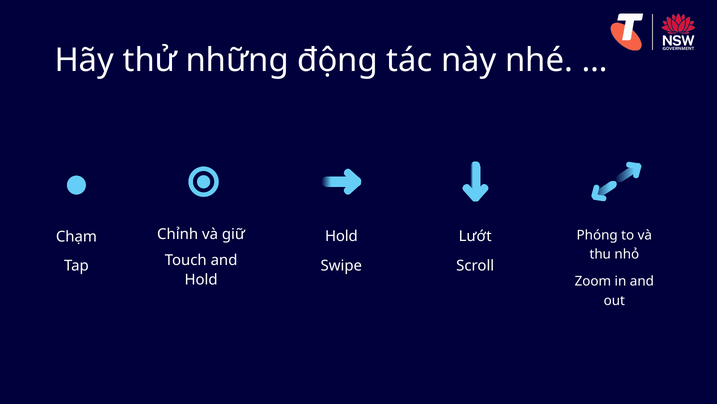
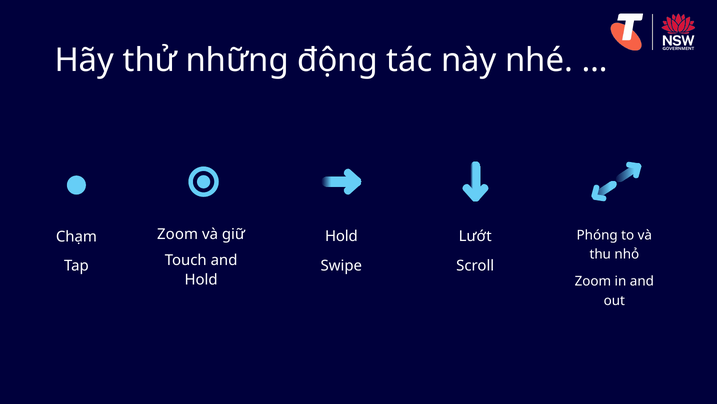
Chỉnh: Chỉnh -> Zoom (178, 234)
